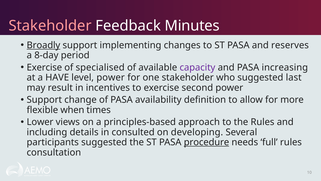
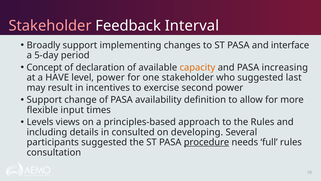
Minutes: Minutes -> Interval (192, 26)
Broadly underline: present -> none (43, 45)
reserves: reserves -> interface (290, 45)
8-day: 8-day -> 5-day (46, 55)
Exercise: Exercise -> Concept (44, 67)
specialised: specialised -> declaration (100, 67)
capacity colour: purple -> orange (197, 67)
when: when -> input (72, 110)
Lower: Lower -> Levels (40, 122)
